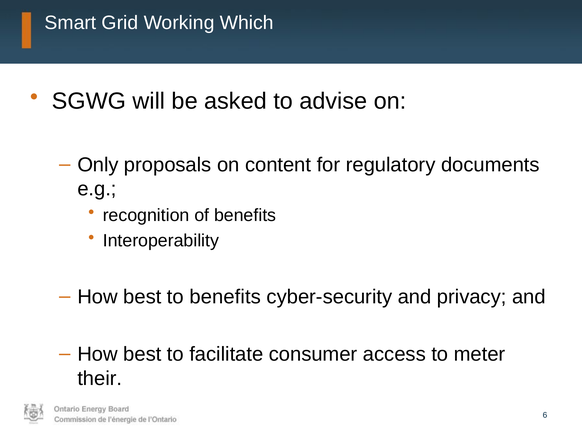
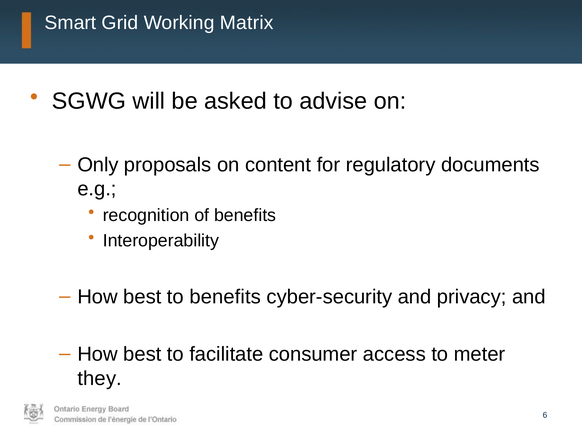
Which: Which -> Matrix (247, 23)
their: their -> they (100, 379)
